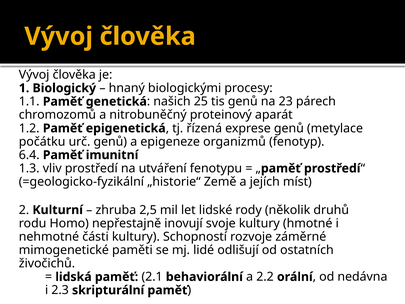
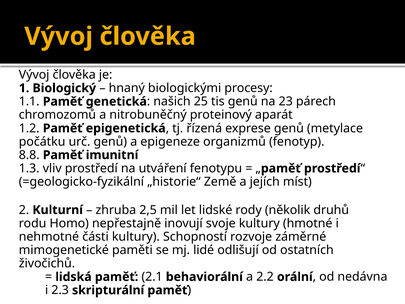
6.4: 6.4 -> 8.8 (29, 155)
